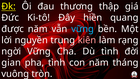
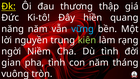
được: được -> năng (13, 29)
kiên colour: pink -> light green (87, 40)
ngời Vững: Vững -> Niềm (39, 51)
